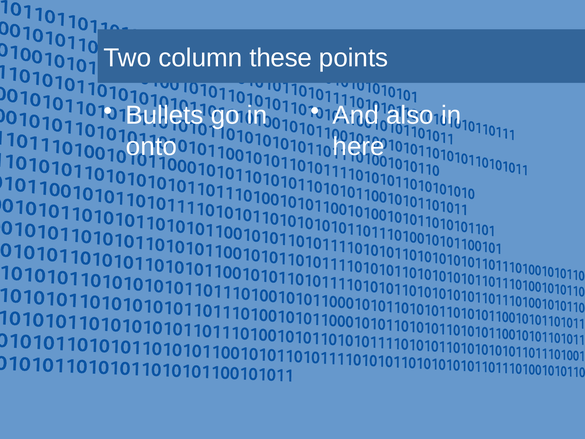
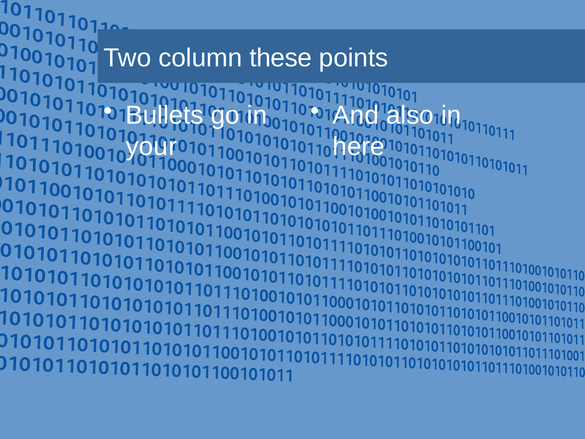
onto: onto -> your (151, 147)
